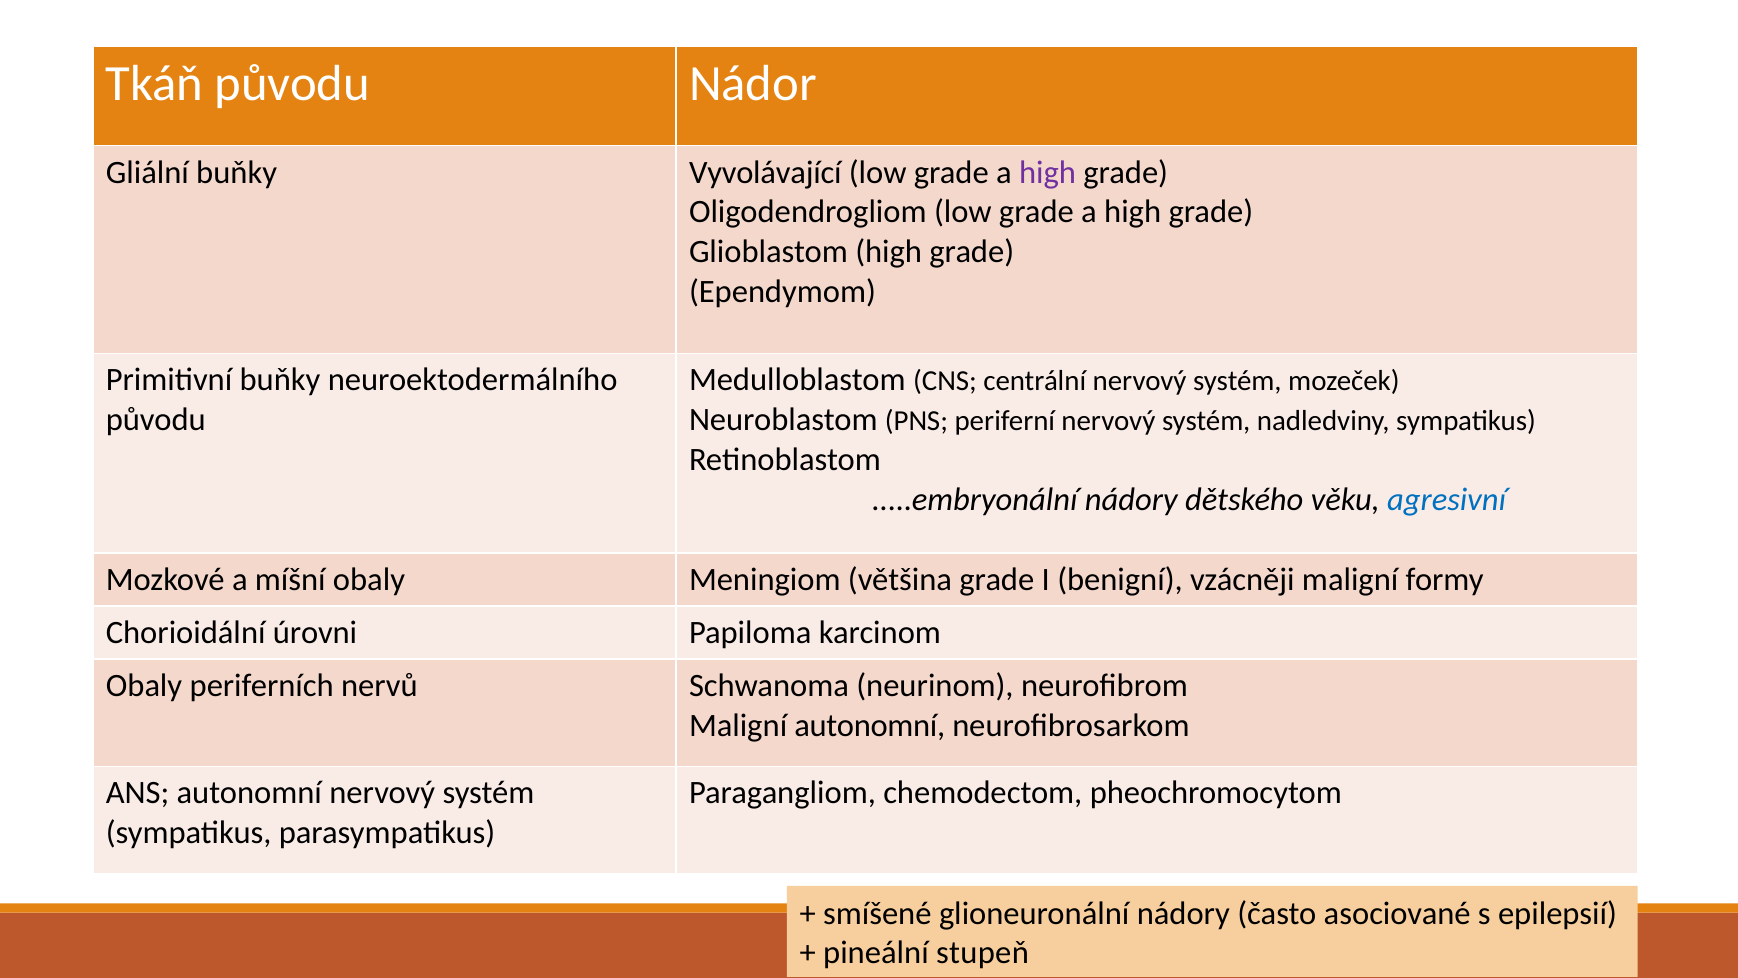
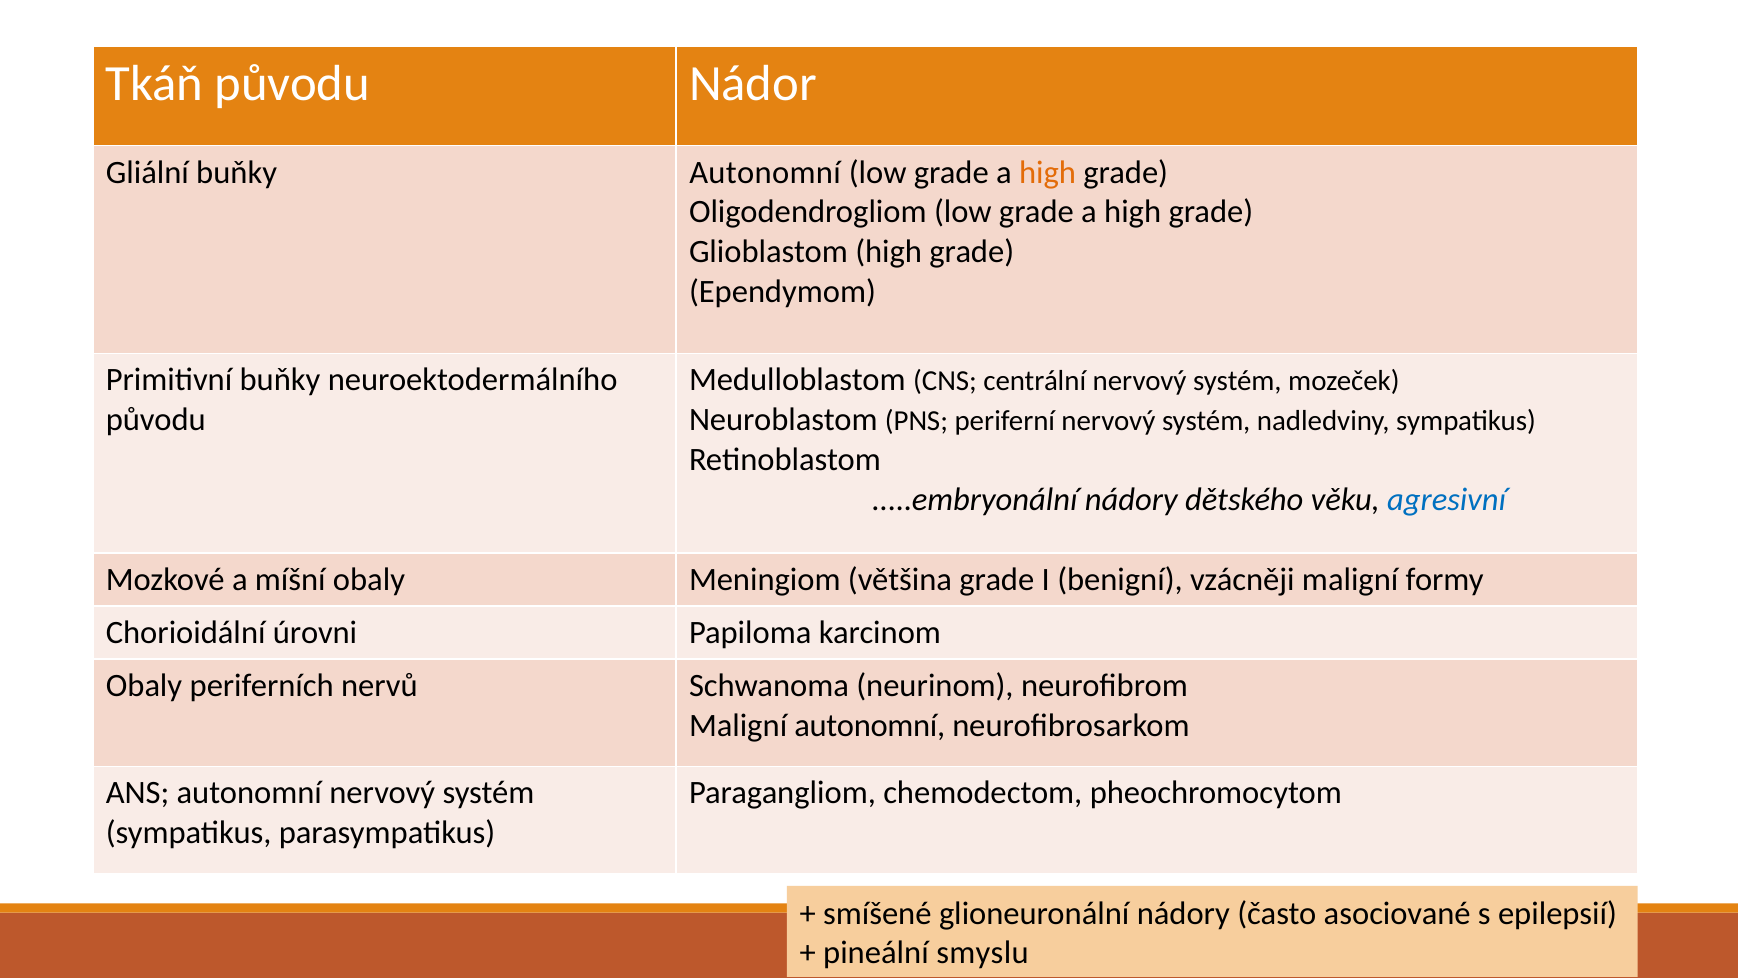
buňky Vyvolávající: Vyvolávající -> Autonomní (765, 172)
high colour: purple -> orange (1048, 172)
stupeň: stupeň -> smyslu (982, 953)
